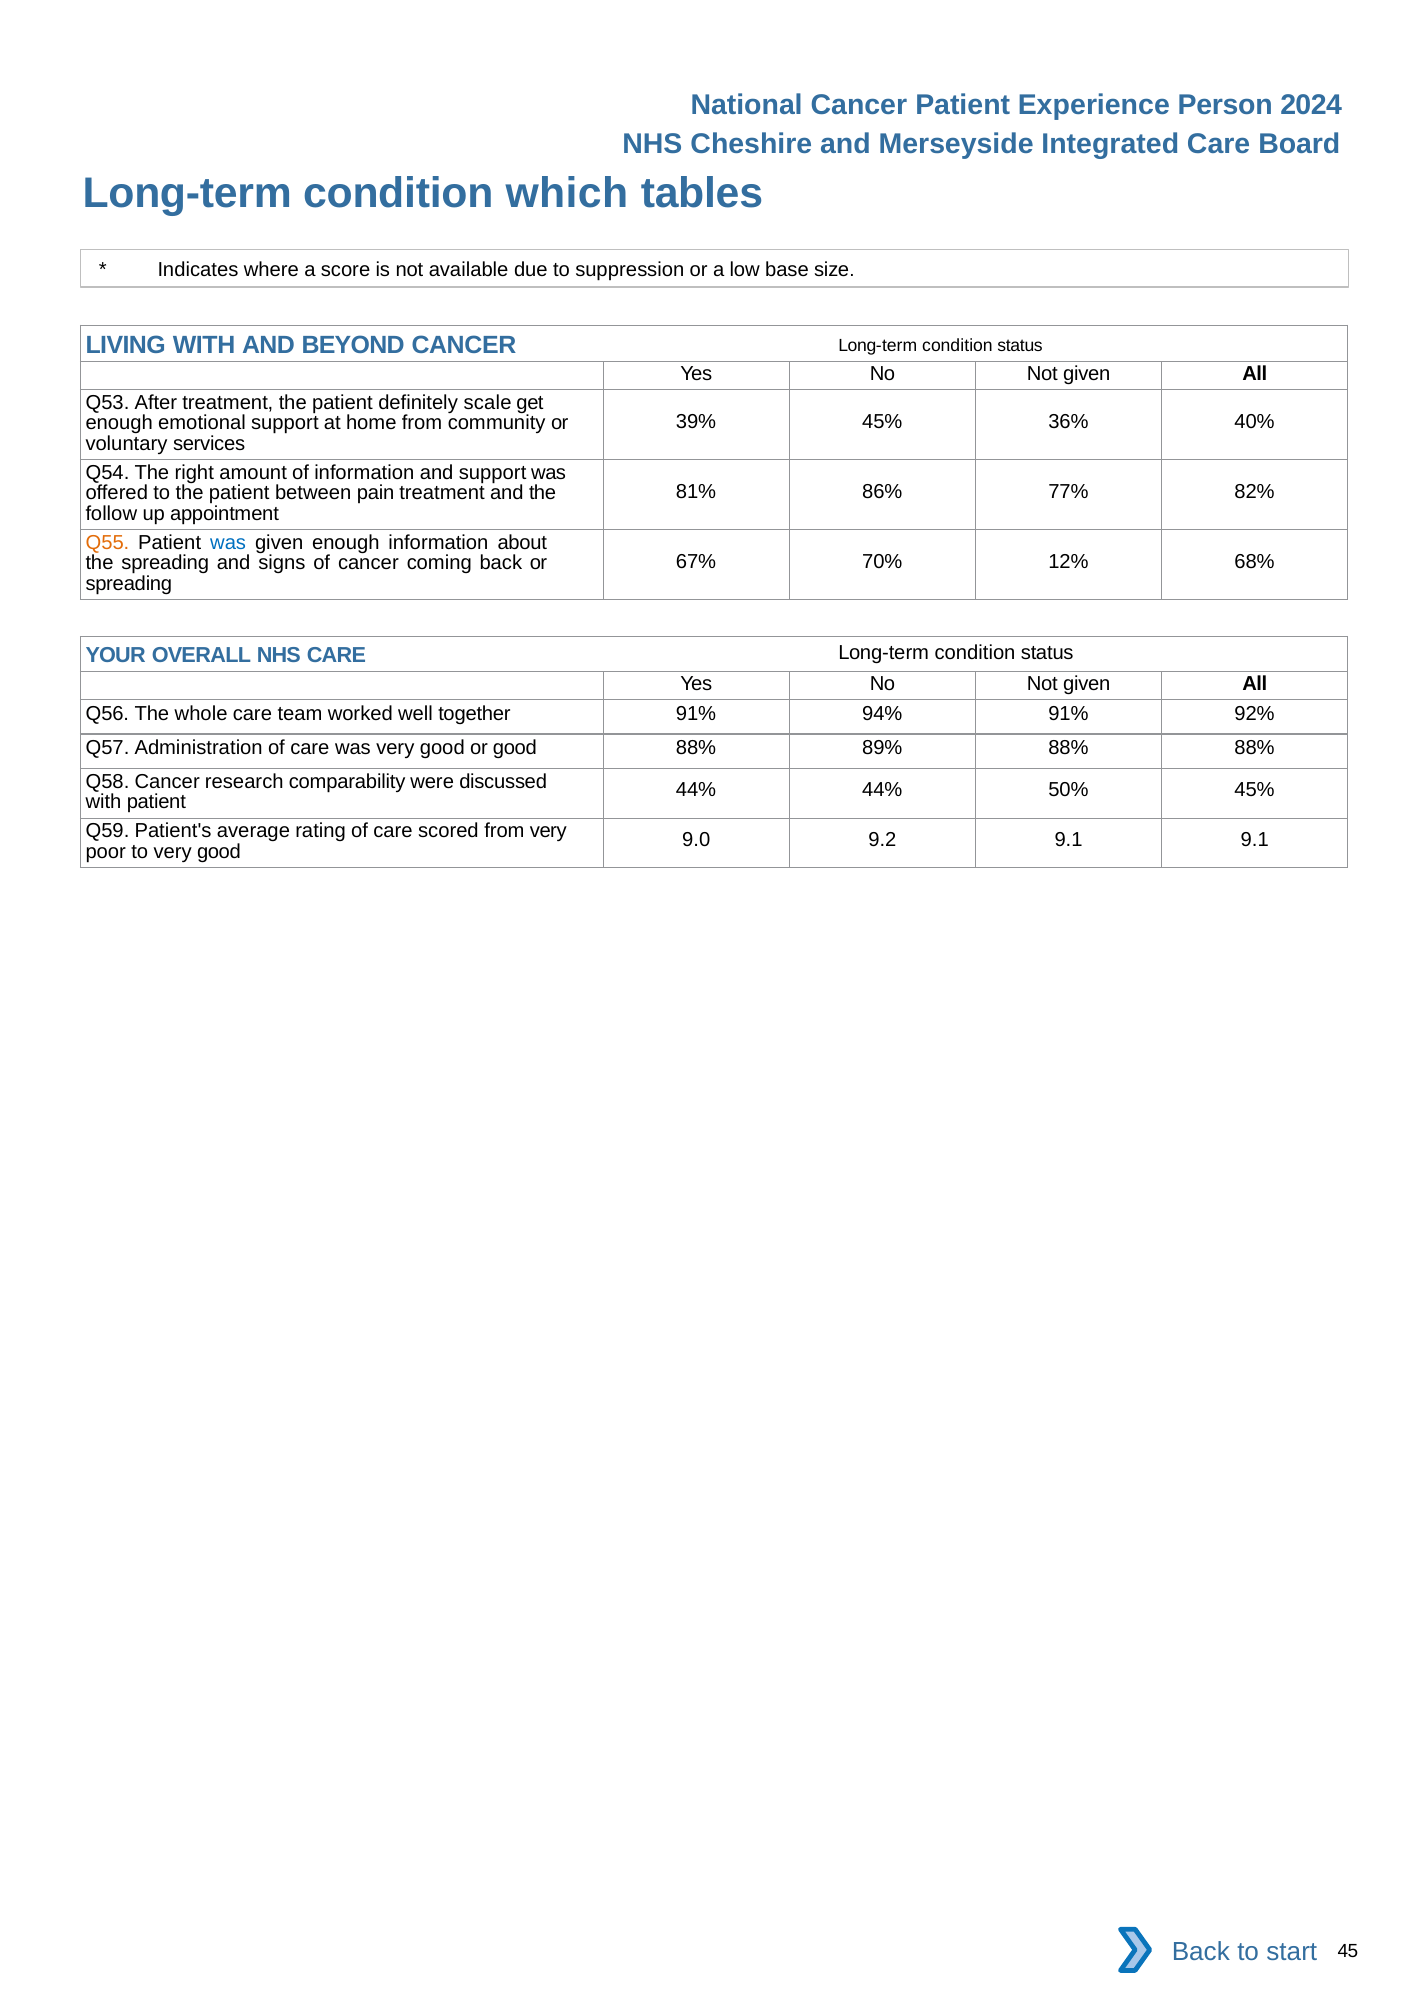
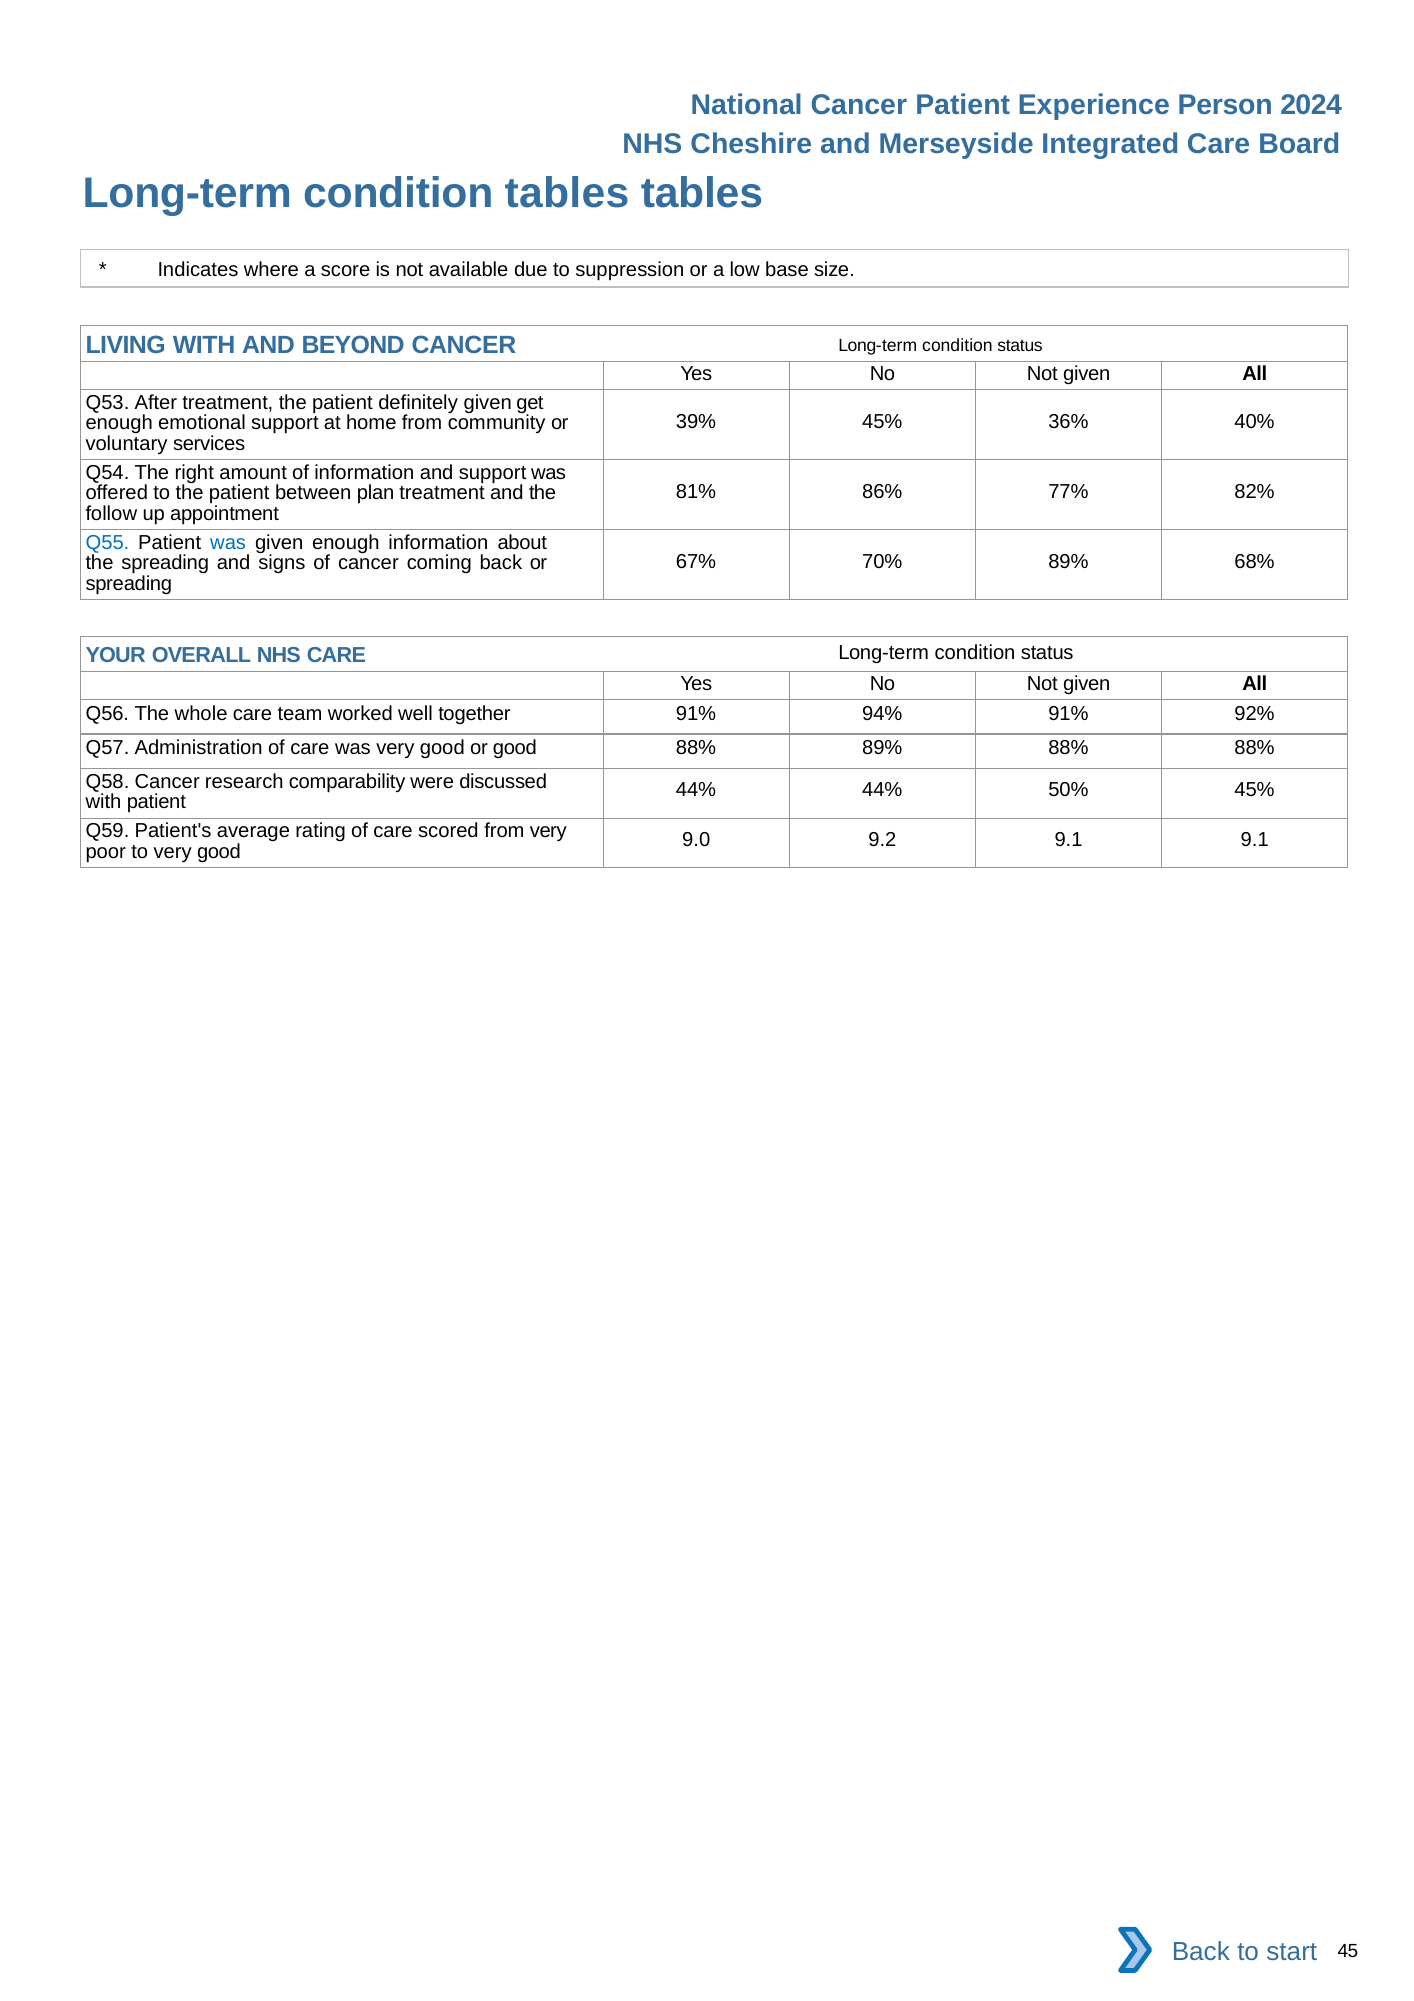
condition which: which -> tables (567, 193)
definitely scale: scale -> given (488, 403)
pain: pain -> plan (376, 493)
Q55 colour: orange -> blue (107, 543)
70% 12%: 12% -> 89% (1068, 562)
